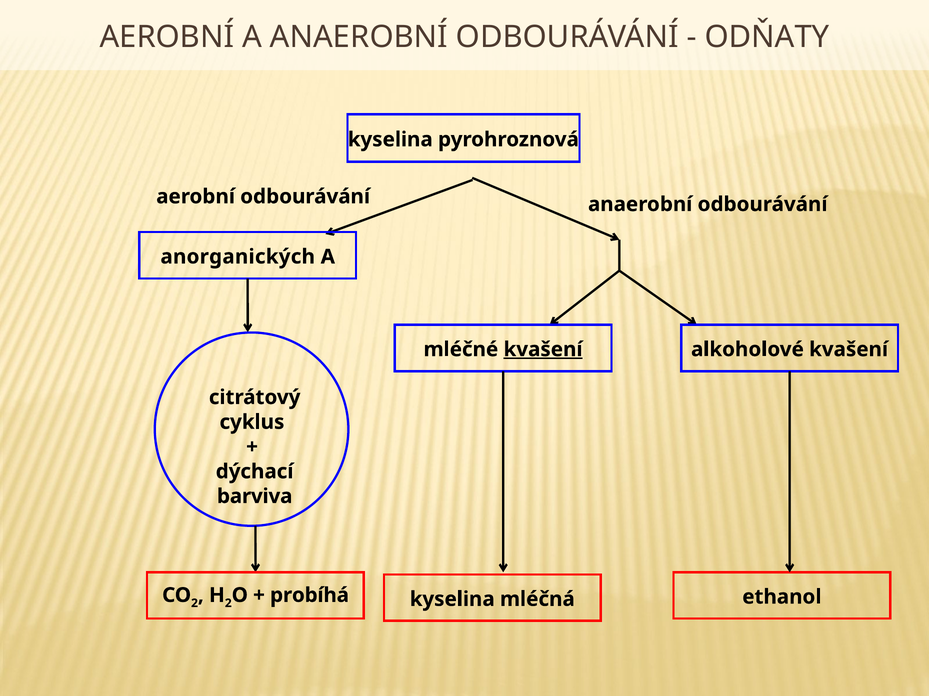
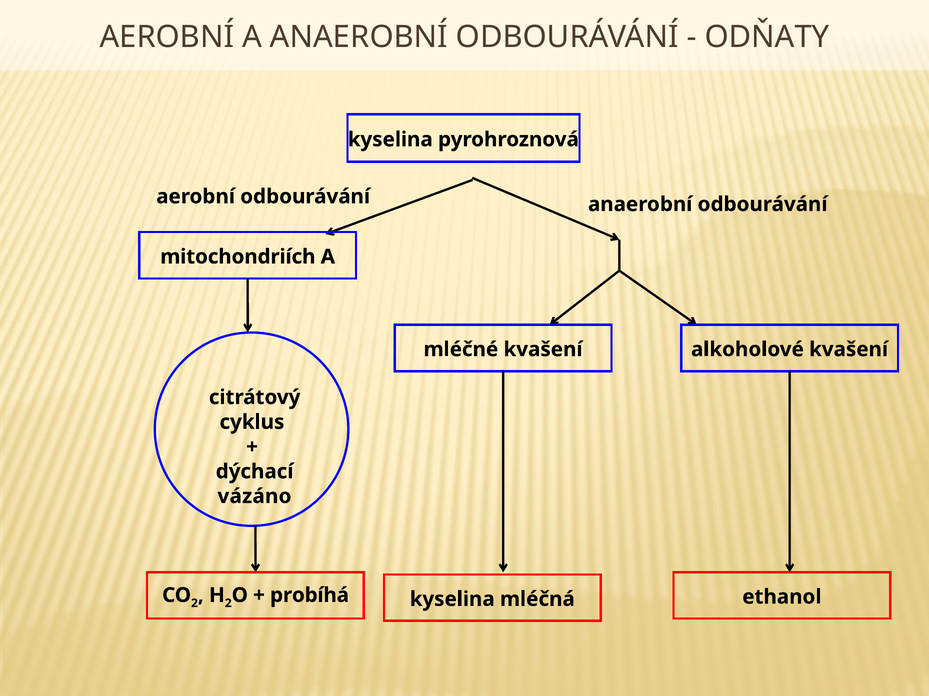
anorganických: anorganických -> mitochondriích (238, 257)
kvašení underline: present -> none (543, 350)
barviva: barviva -> vázáno (254, 497)
